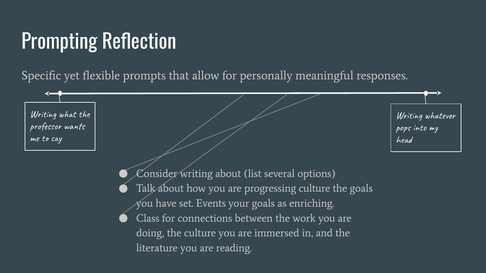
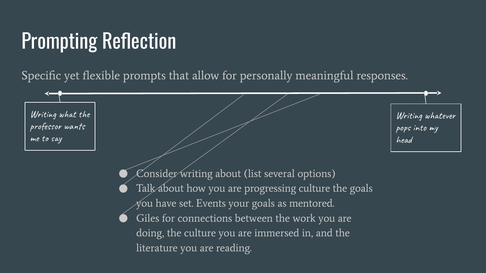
enriching: enriching -> mentored (312, 204)
Class: Class -> Giles (148, 218)
